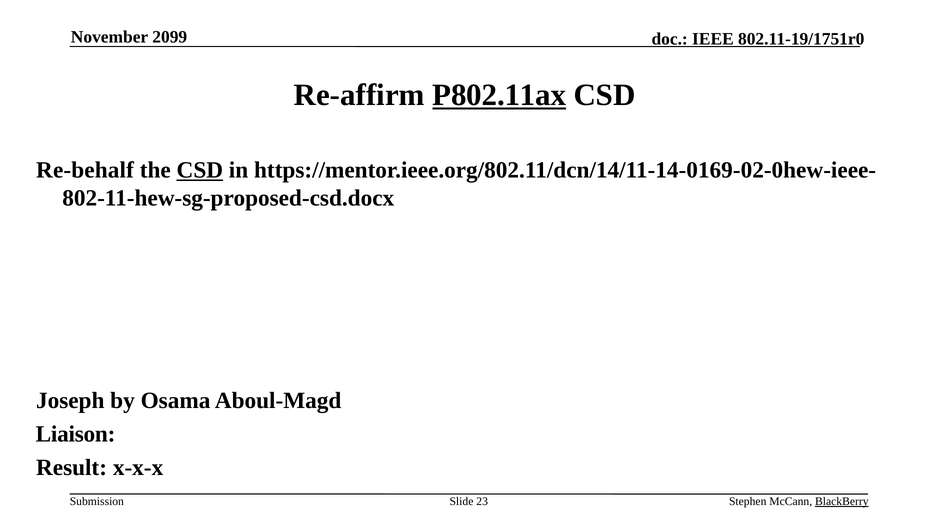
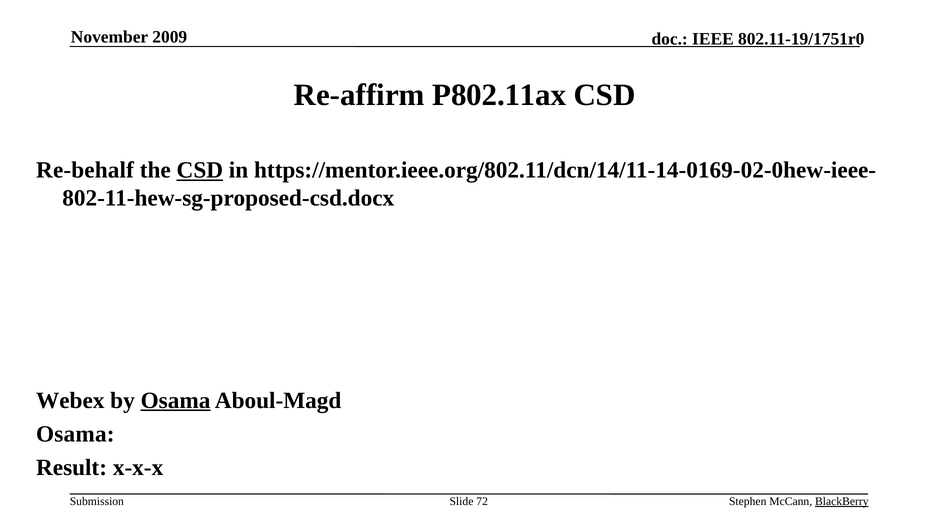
2099: 2099 -> 2009 (170, 37)
P802.11ax underline: present -> none (499, 95)
Joseph: Joseph -> Webex (70, 400)
Osama underline: none -> present (176, 400)
Liaison: Liaison -> Osama (75, 434)
23: 23 -> 72 (482, 502)
